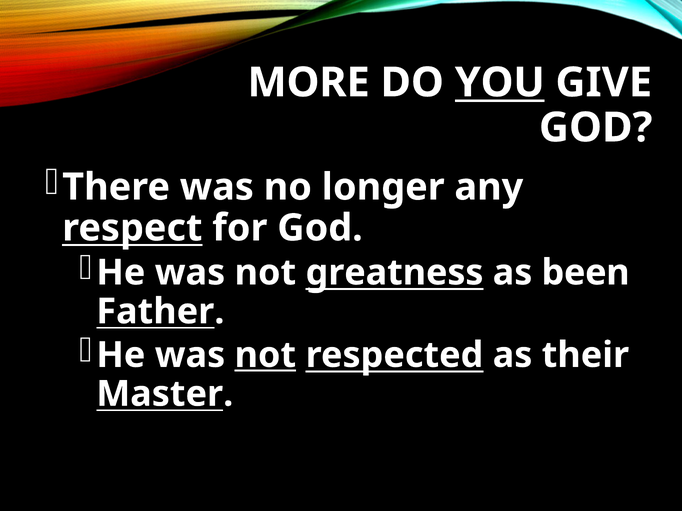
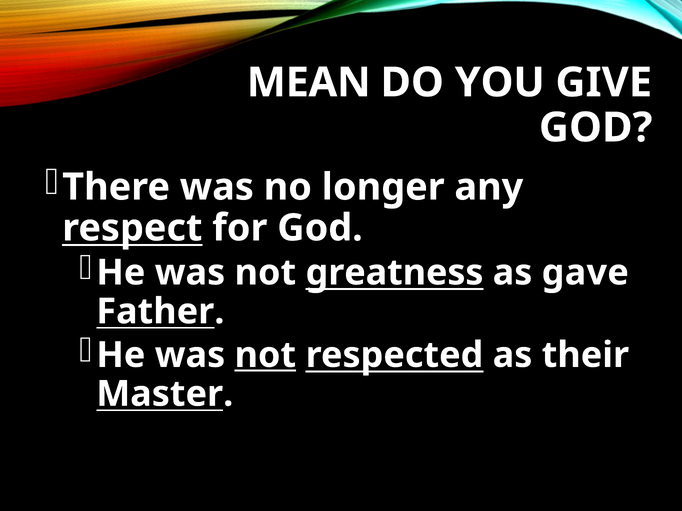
MORE: MORE -> MEAN (309, 83)
YOU underline: present -> none (500, 83)
been: been -> gave (585, 273)
